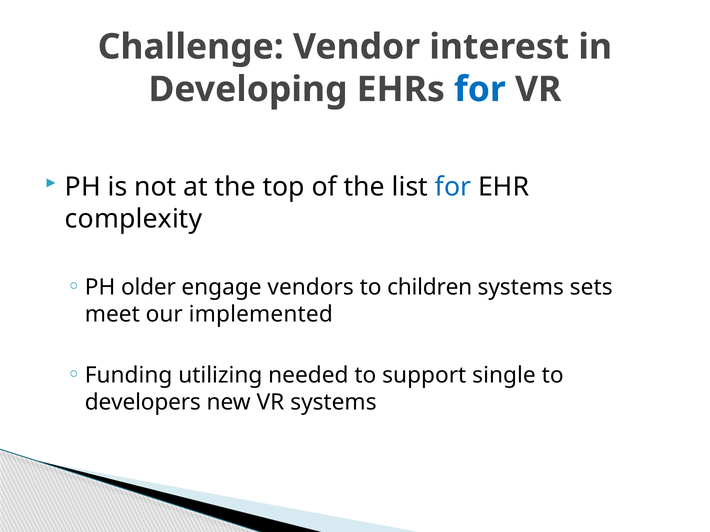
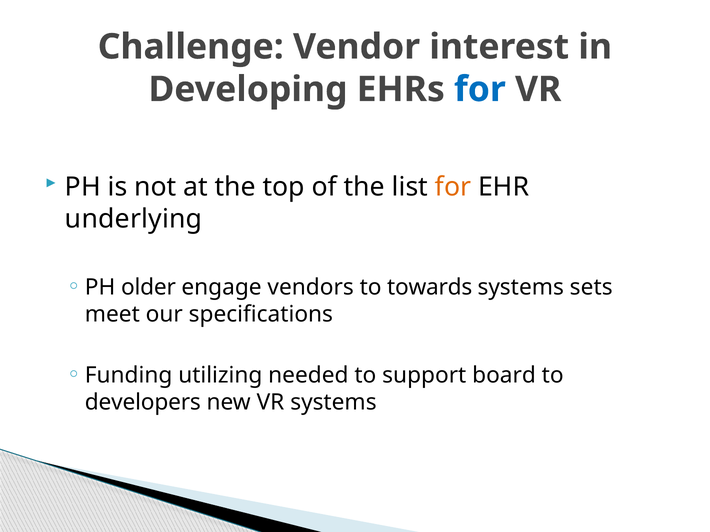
for colour: blue -> orange (453, 187)
complexity: complexity -> underlying (134, 219)
children: children -> towards (430, 287)
implemented: implemented -> specifications (261, 315)
single: single -> board (504, 375)
